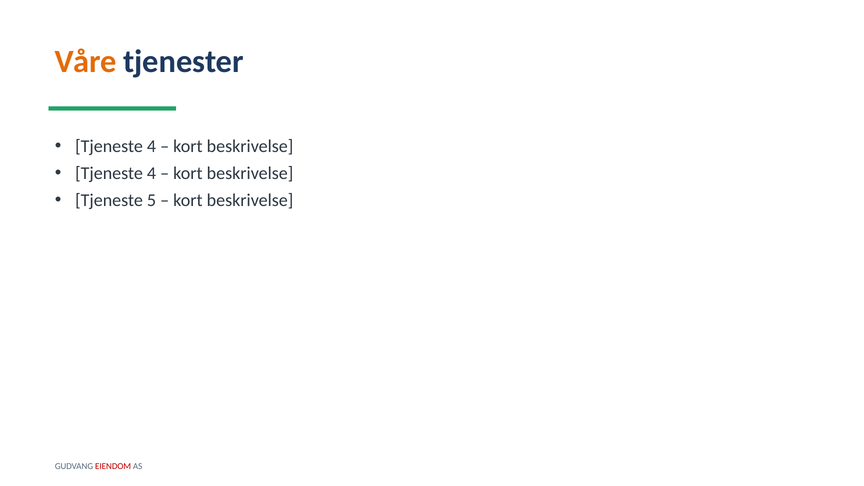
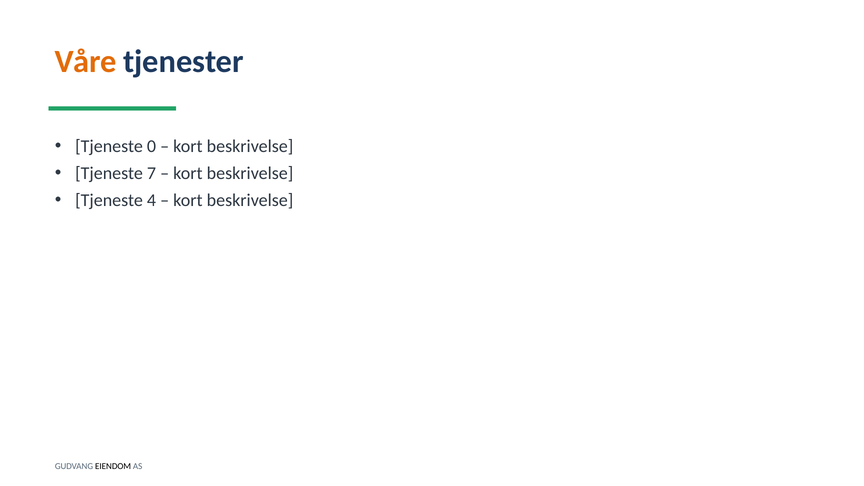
4: 4 -> 0 (151, 146)
4: 4 -> 7 (151, 173)
5: 5 -> 4 (151, 200)
EIENDOM colour: red -> black (113, 466)
